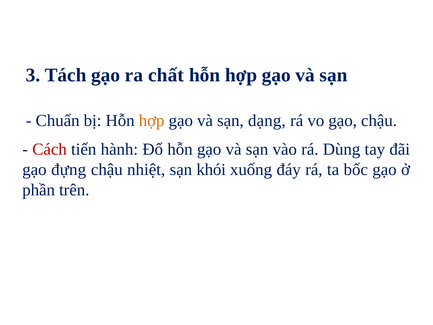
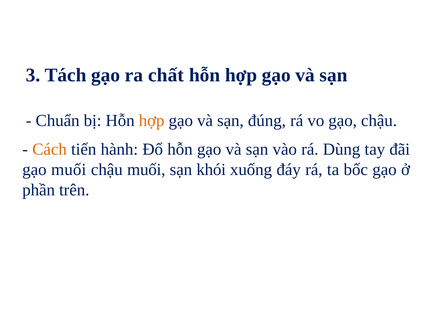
dạng: dạng -> đúng (267, 120)
Cách colour: red -> orange (50, 149)
gạo đựng: đựng -> muối (69, 169)
chậu nhiệt: nhiệt -> muối (146, 169)
